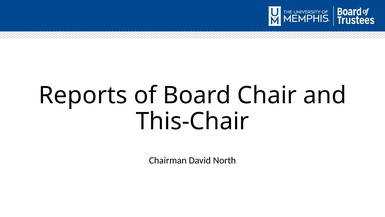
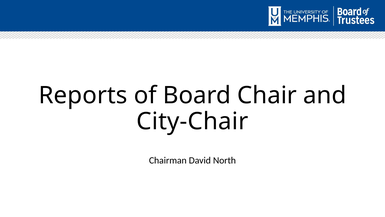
This-Chair: This-Chair -> City-Chair (192, 121)
